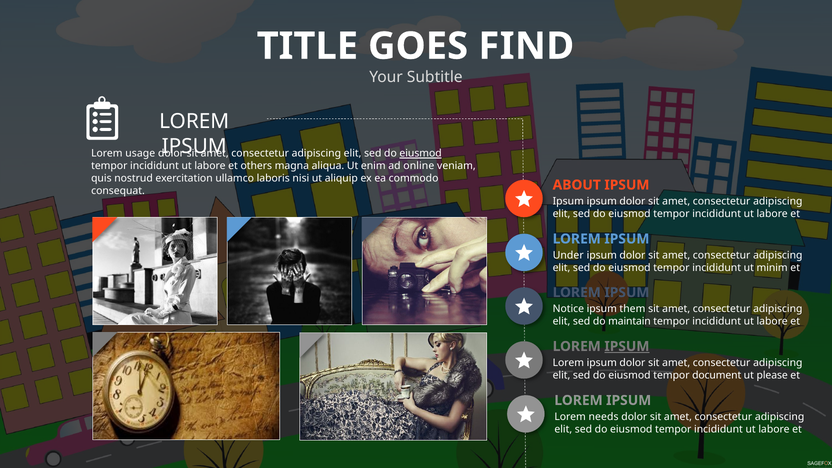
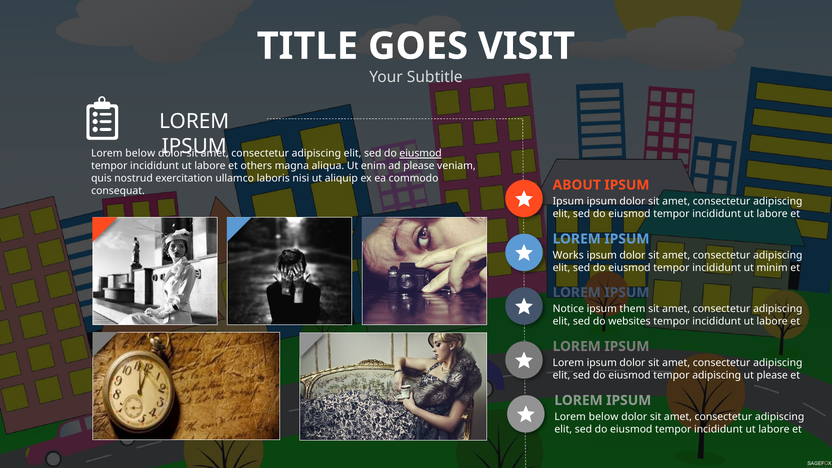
FIND: FIND -> VISIT (527, 46)
usage: usage -> below (140, 154)
ad online: online -> please (419, 166)
Under: Under -> Works (568, 255)
maintain: maintain -> websites (629, 321)
IPSUM underline: present -> none (627, 346)
tempor document: document -> adipiscing (717, 375)
needs: needs -> below (604, 417)
